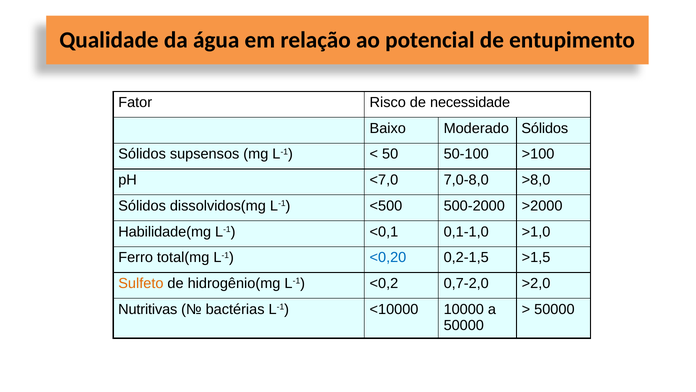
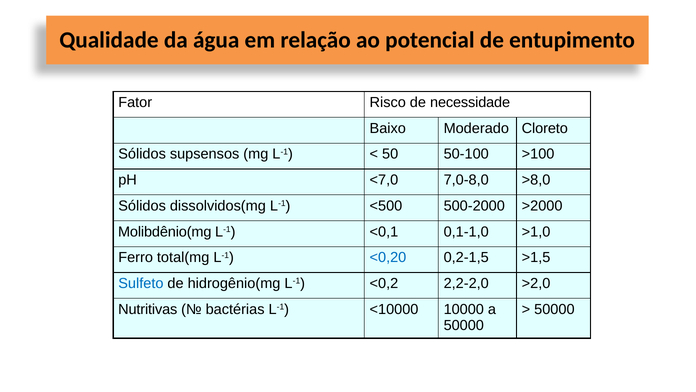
Moderado Sólidos: Sólidos -> Cloreto (545, 128)
Habilidade(mg: Habilidade(mg -> Molibdênio(mg (165, 231)
Sulfeto colour: orange -> blue (141, 283)
0,7-2,0: 0,7-2,0 -> 2,2-2,0 (466, 283)
